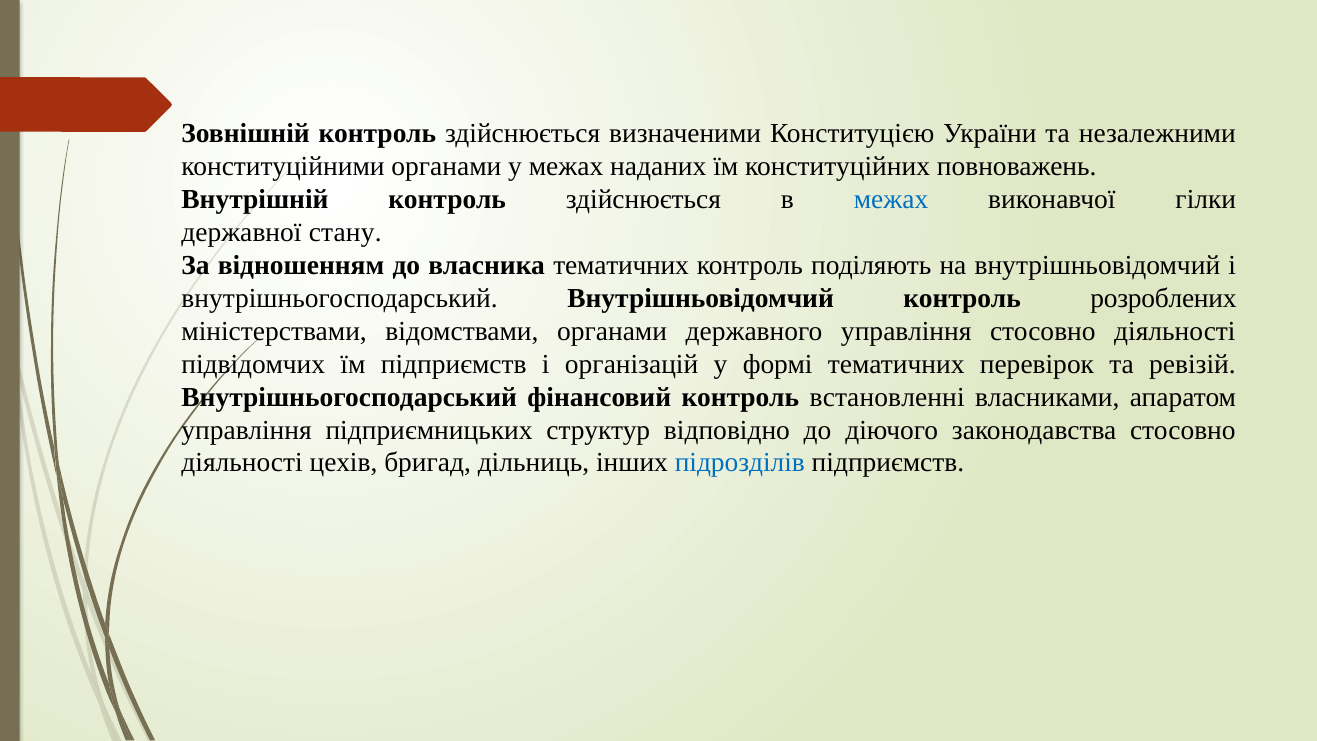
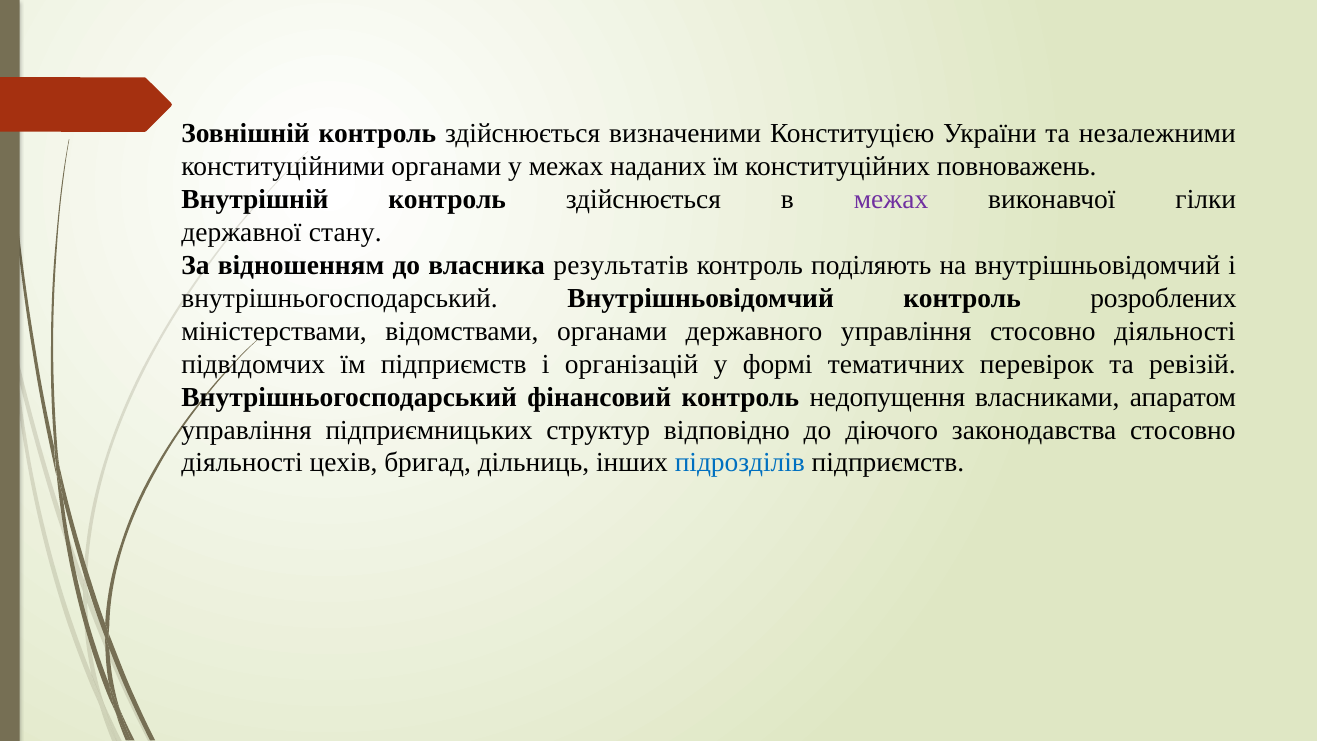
межах colour: blue -> purple (891, 199)
власника тематичних: тематичних -> результатів (621, 265)
встановленні: встановленні -> недопущення (887, 397)
